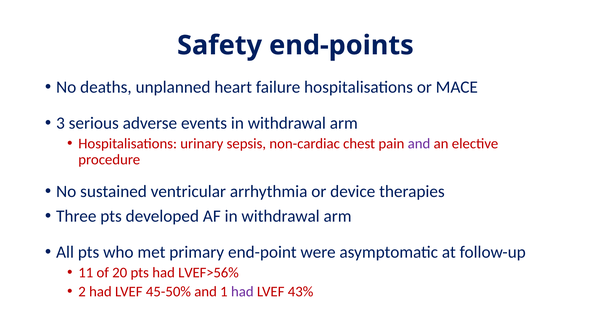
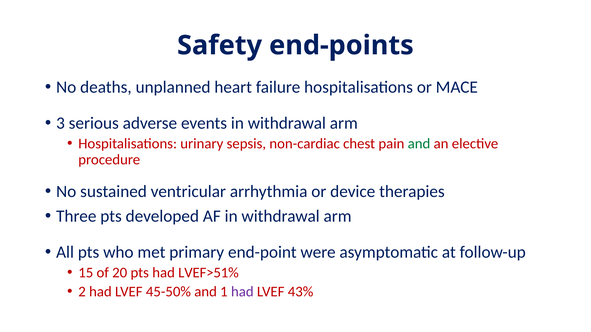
and colour: purple -> green (419, 144)
11: 11 -> 15 (86, 273)
LVEF>56%: LVEF>56% -> LVEF>51% (208, 273)
